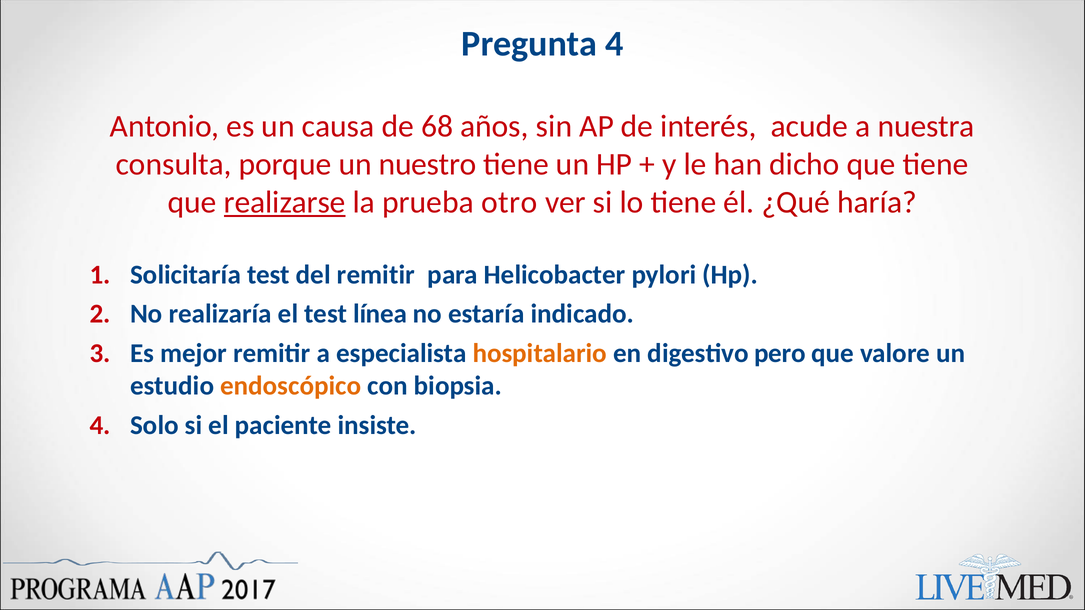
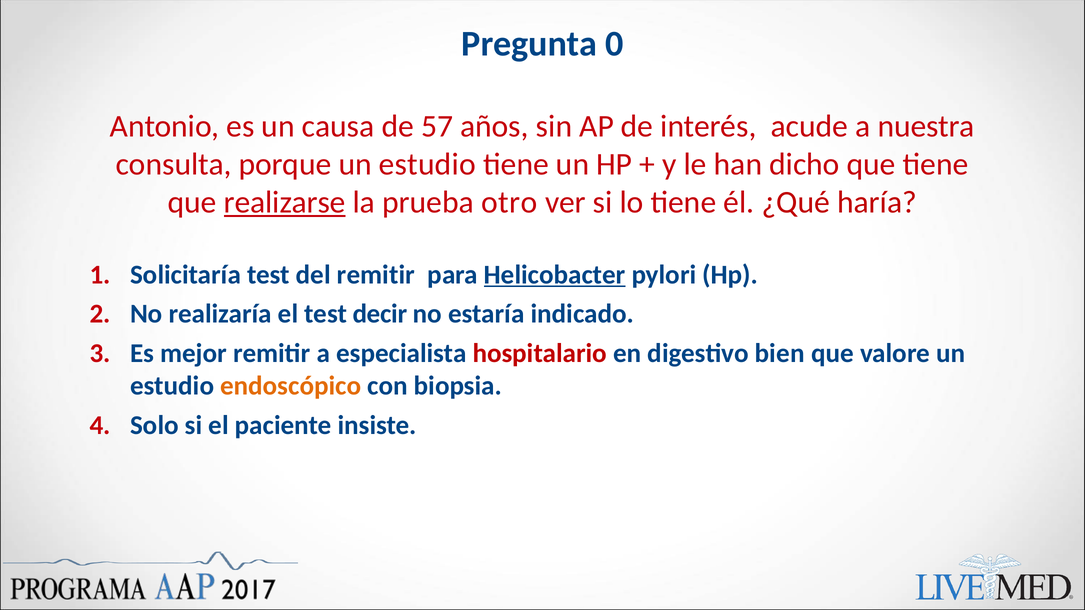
Pregunta 4: 4 -> 0 (614, 44)
68: 68 -> 57 (437, 127)
porque un nuestro: nuestro -> estudio (427, 165)
Helicobacter underline: none -> present (555, 275)
línea: línea -> decir (380, 314)
hospitalario colour: orange -> red (540, 353)
pero: pero -> bien (780, 353)
